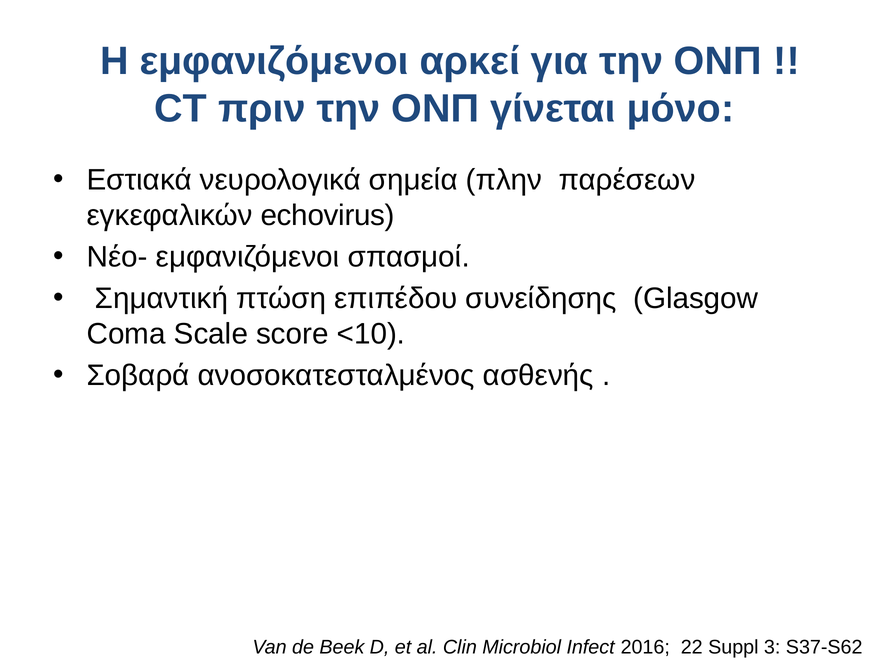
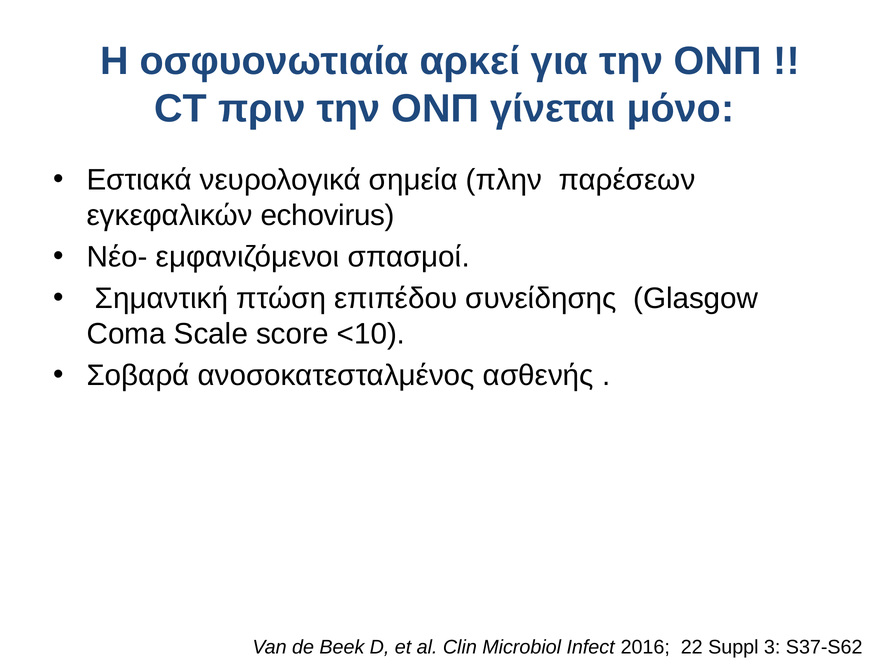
Η εμφανιζόμενοι: εμφανιζόμενοι -> οσφυονωτιαία (274, 61)
